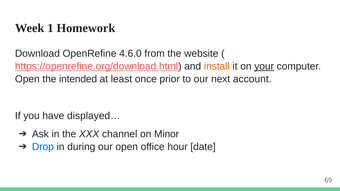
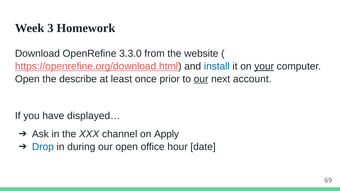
1: 1 -> 3 (50, 28)
4.6.0: 4.6.0 -> 3.3.0 (130, 54)
install colour: orange -> blue (217, 66)
intended: intended -> describe (78, 79)
our underline: none -> present (201, 79)
Minor: Minor -> Apply (167, 134)
